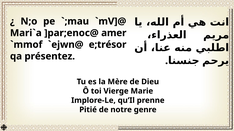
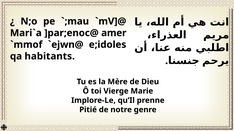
e;trésor: e;trésor -> e;idoles (108, 45)
présentez: présentez -> habitants (50, 57)
